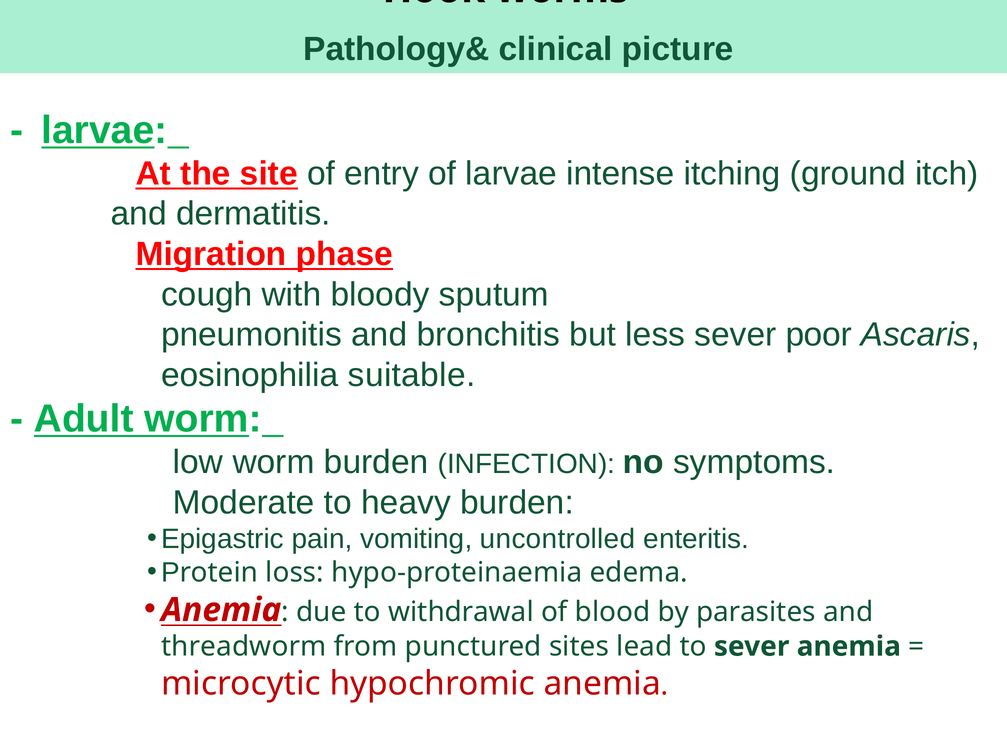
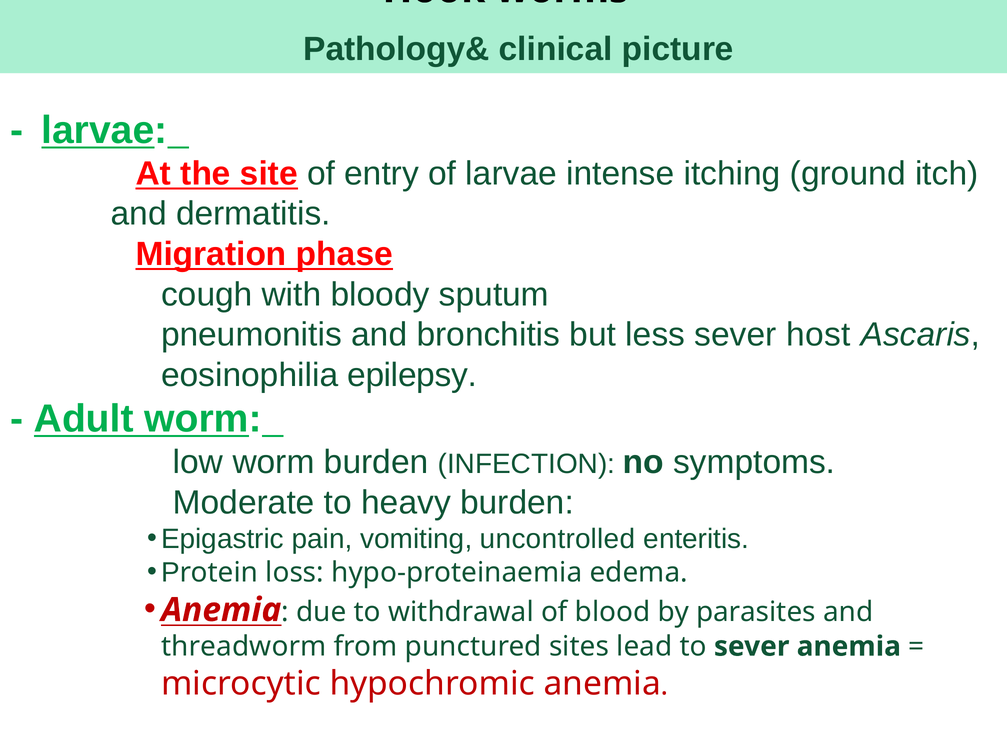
poor: poor -> host (818, 335)
suitable: suitable -> epilepsy (412, 375)
